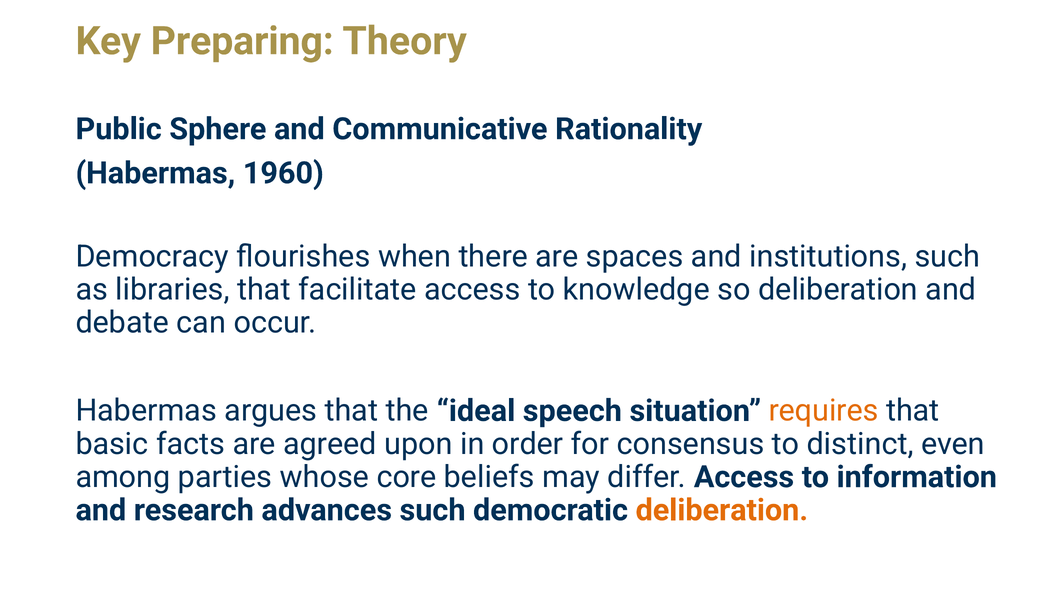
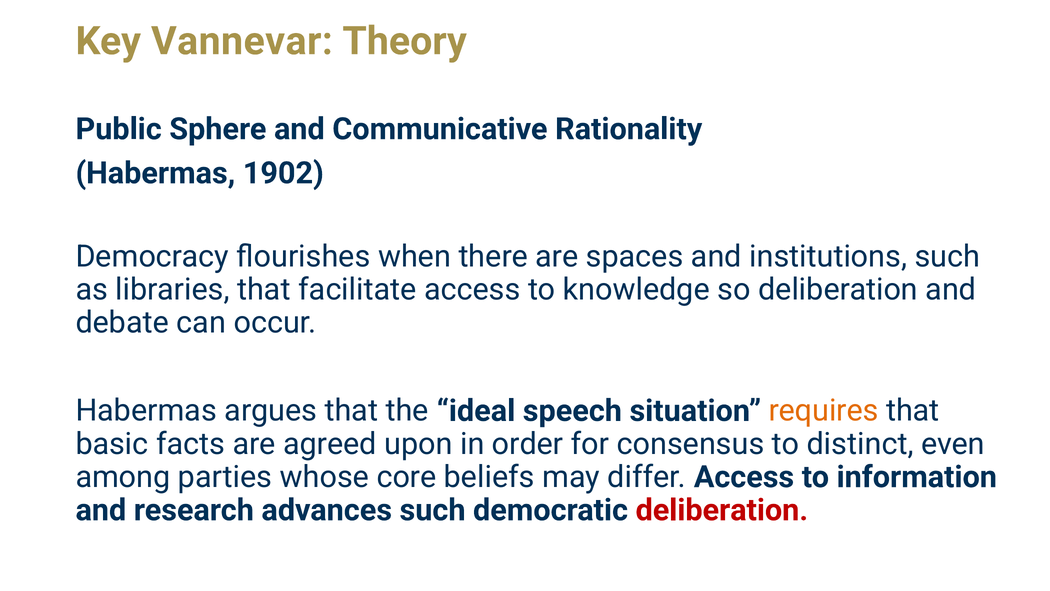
Preparing: Preparing -> Vannevar (242, 41)
1960: 1960 -> 1902 (283, 173)
deliberation colour: orange -> red (722, 510)
